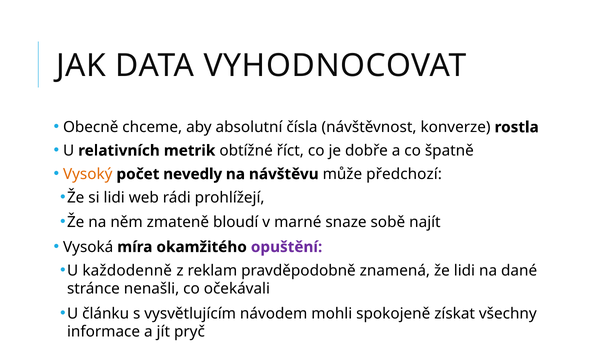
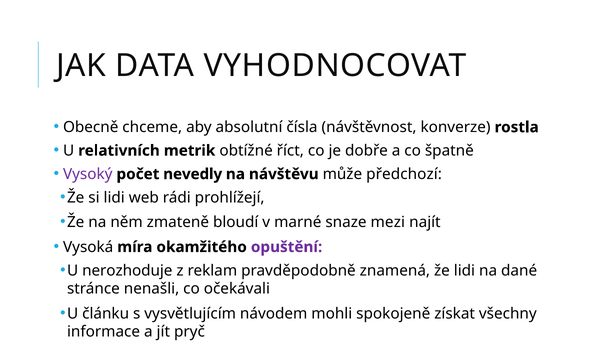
Vysoký colour: orange -> purple (88, 174)
sobě: sobě -> mezi (388, 222)
každodenně: každodenně -> nerozhoduje (127, 271)
